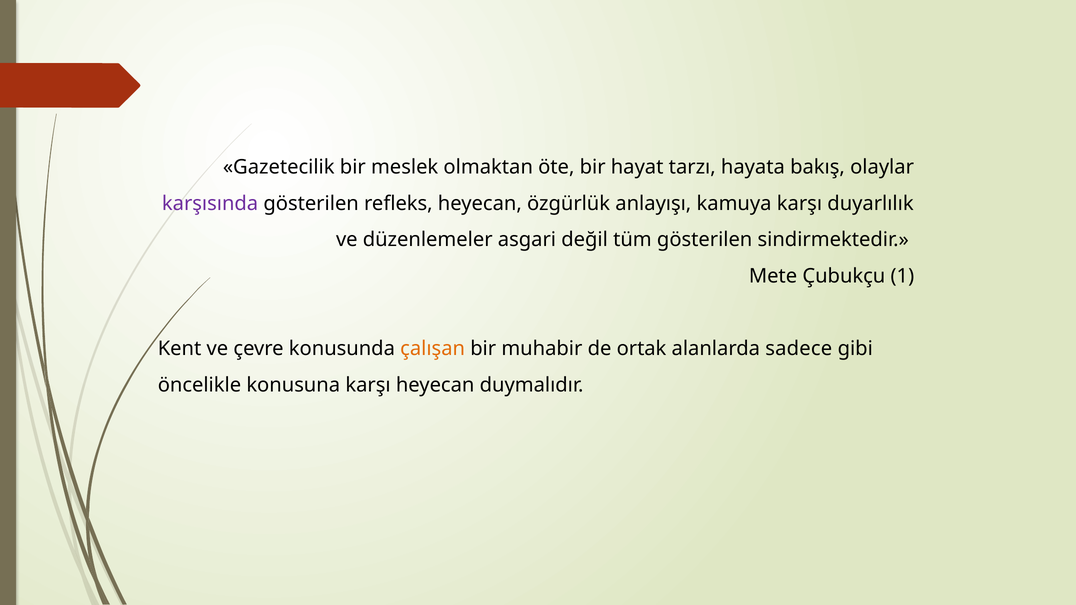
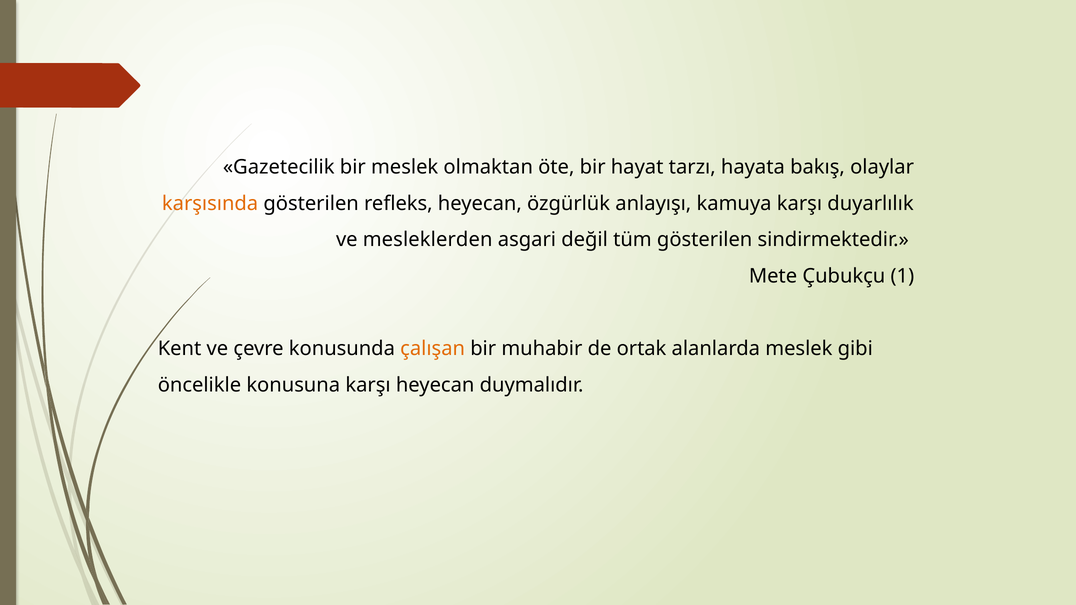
karşısında colour: purple -> orange (210, 203)
düzenlemeler: düzenlemeler -> mesleklerden (428, 240)
alanlarda sadece: sadece -> meslek (799, 349)
